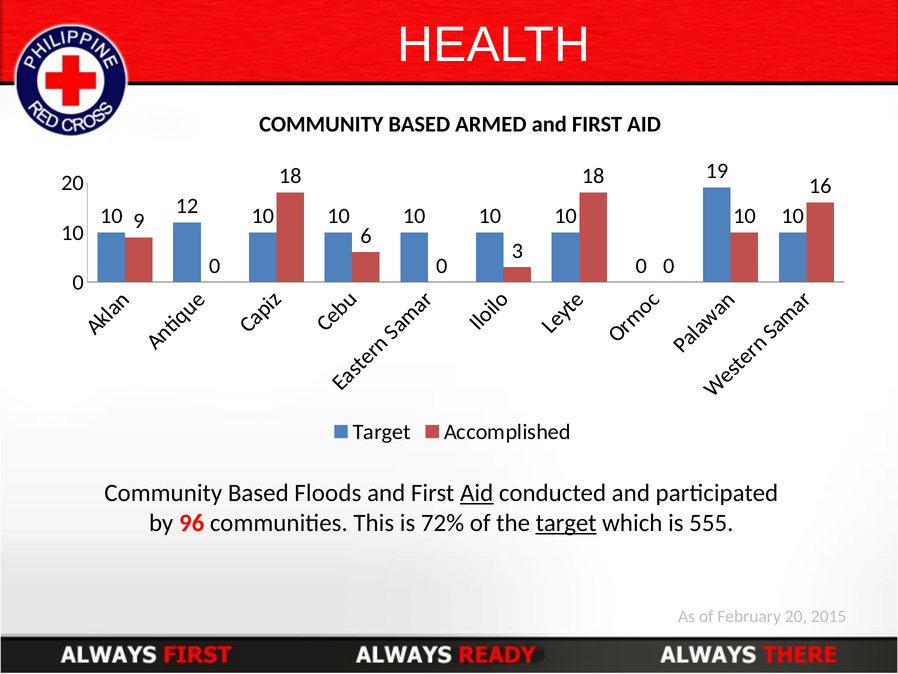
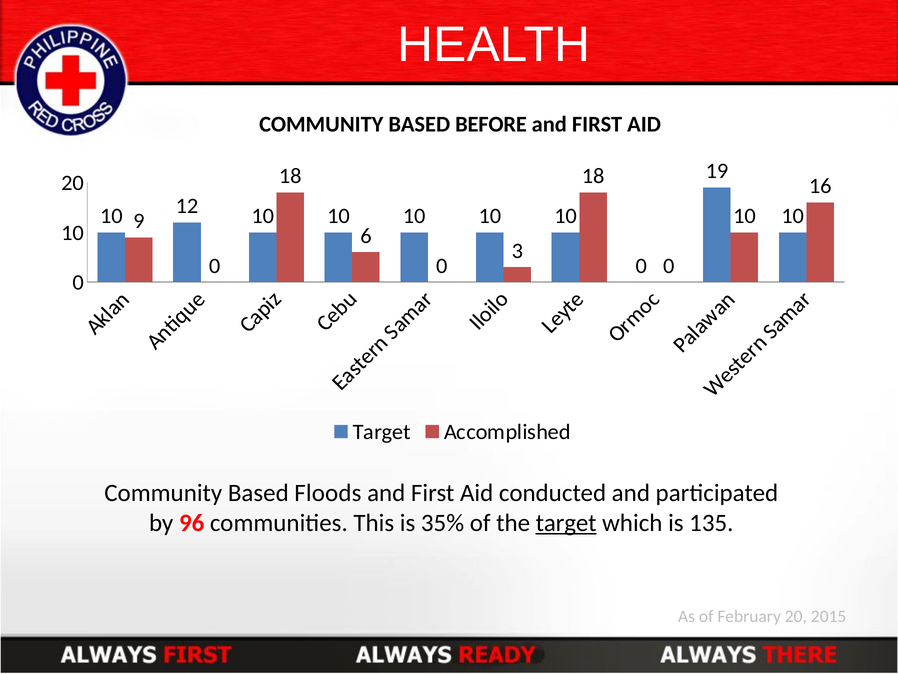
ARMED: ARMED -> BEFORE (491, 124)
Aid underline: present -> none (477, 493)
72%: 72% -> 35% (443, 523)
555: 555 -> 135 (711, 523)
